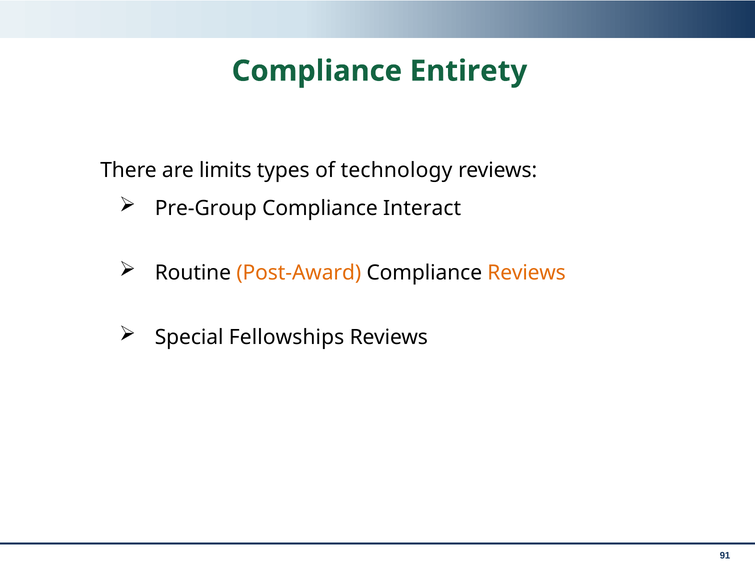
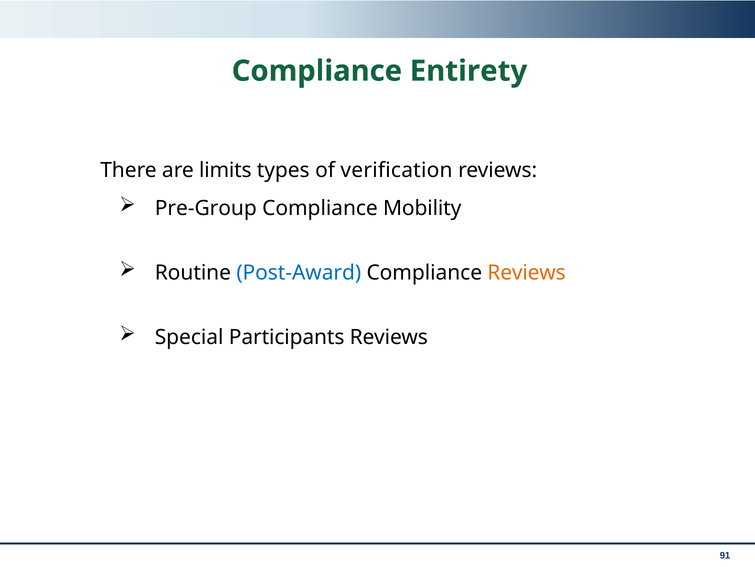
technology: technology -> verification (397, 170)
Interact: Interact -> Mobility (422, 208)
Post-Award colour: orange -> blue (299, 272)
Fellowships: Fellowships -> Participants (287, 337)
